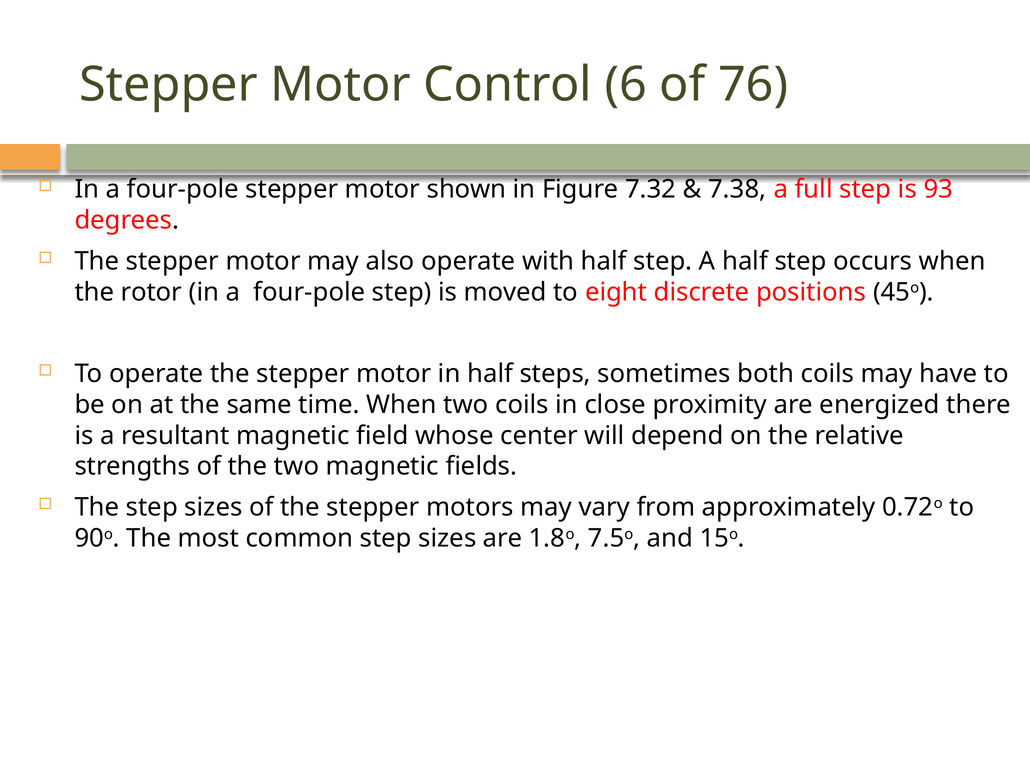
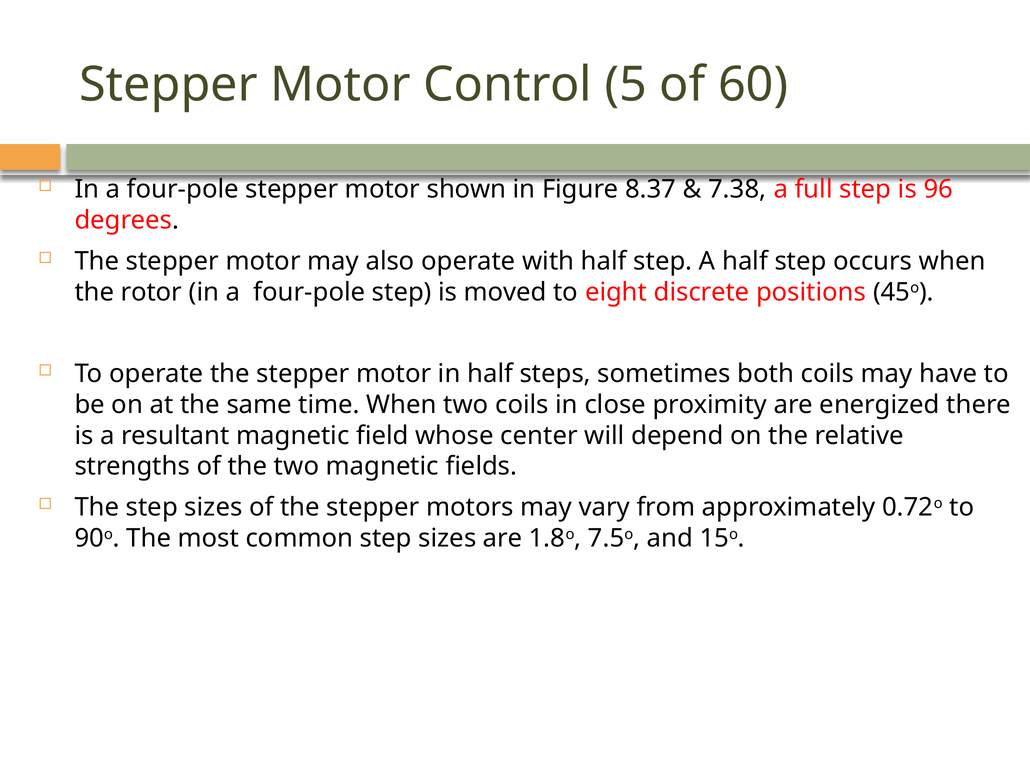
6: 6 -> 5 (626, 85)
76: 76 -> 60 (753, 85)
7.32: 7.32 -> 8.37 (651, 190)
93: 93 -> 96 (938, 190)
